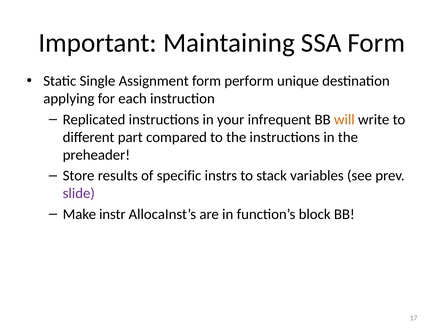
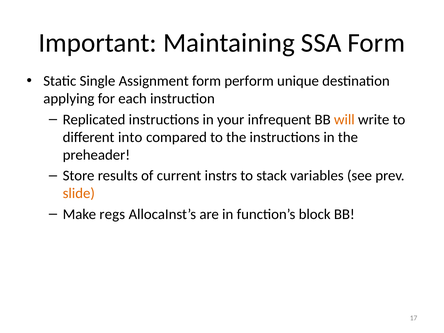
part: part -> into (130, 137)
specific: specific -> current (179, 176)
slide colour: purple -> orange (79, 193)
instr: instr -> regs (112, 214)
